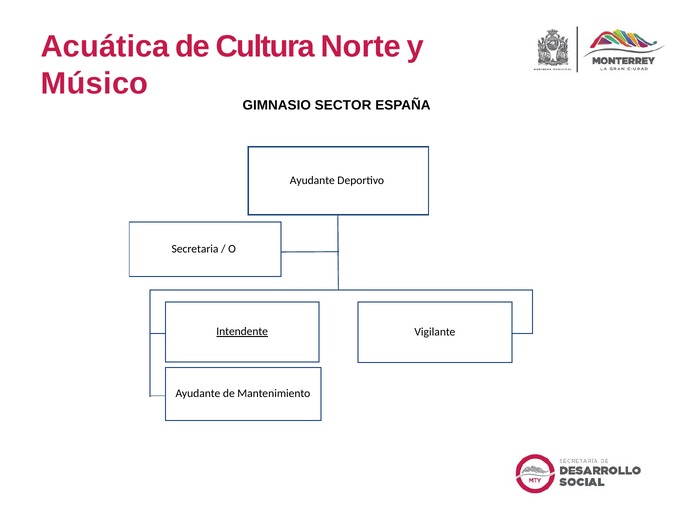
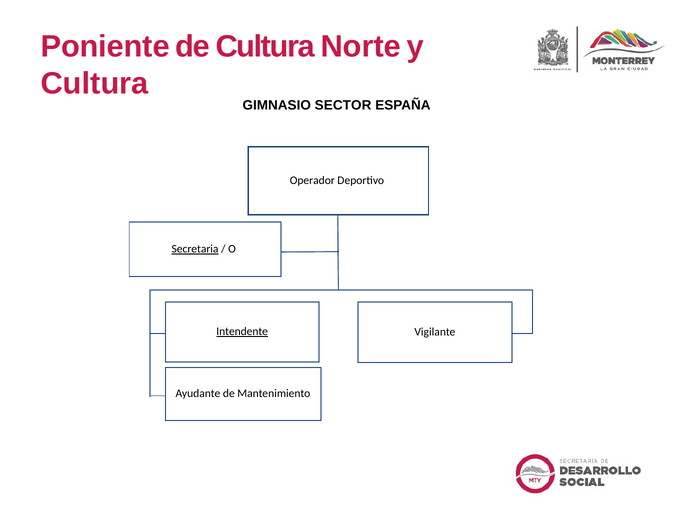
Acuática: Acuática -> Poniente (105, 46)
Músico: Músico -> Cultura (95, 83)
Ayudante: Ayudante -> Operador (312, 180)
Secretaria underline: none -> present (195, 249)
